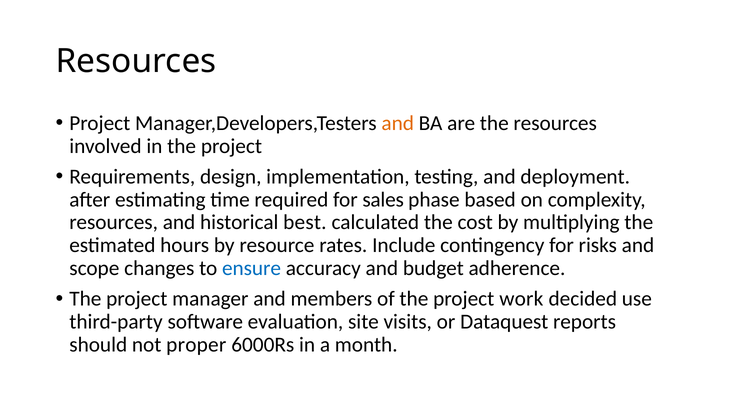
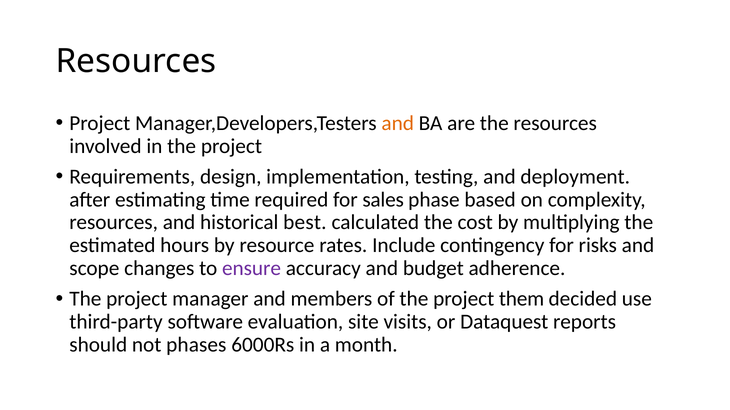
ensure colour: blue -> purple (252, 269)
work: work -> them (522, 299)
proper: proper -> phases (196, 345)
